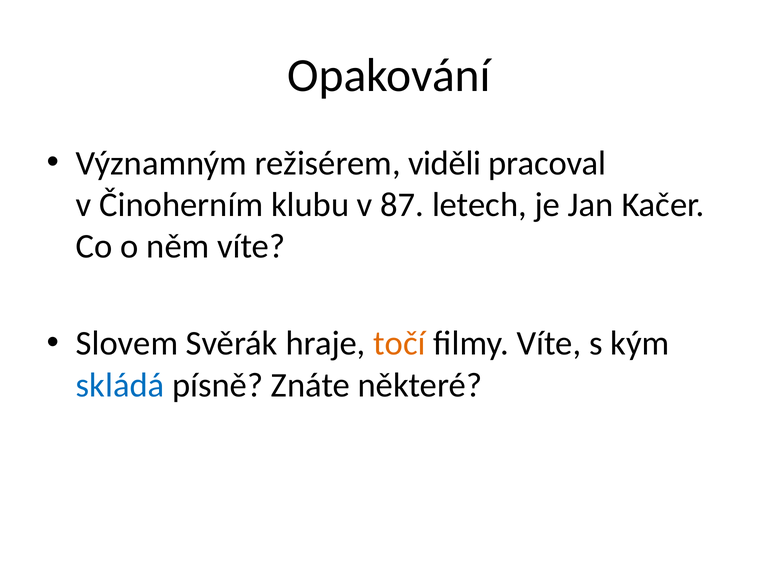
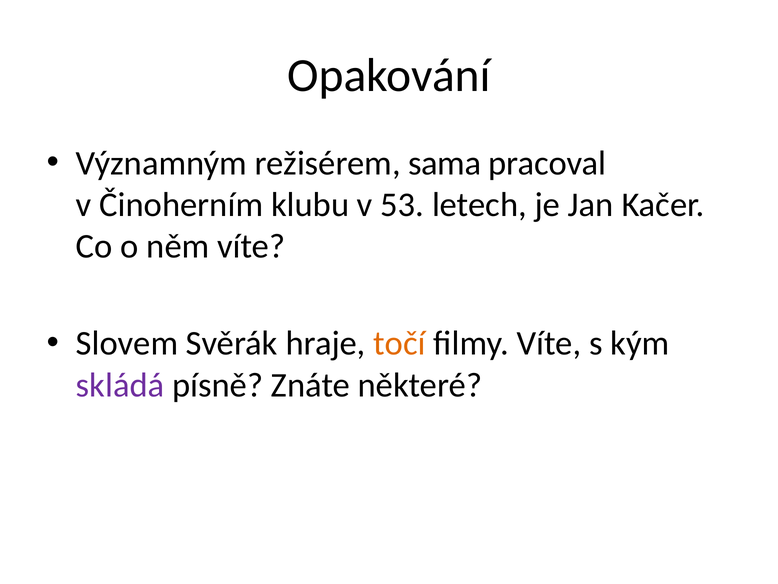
viděli: viděli -> sama (445, 163)
87: 87 -> 53 (402, 205)
skládá colour: blue -> purple (120, 385)
